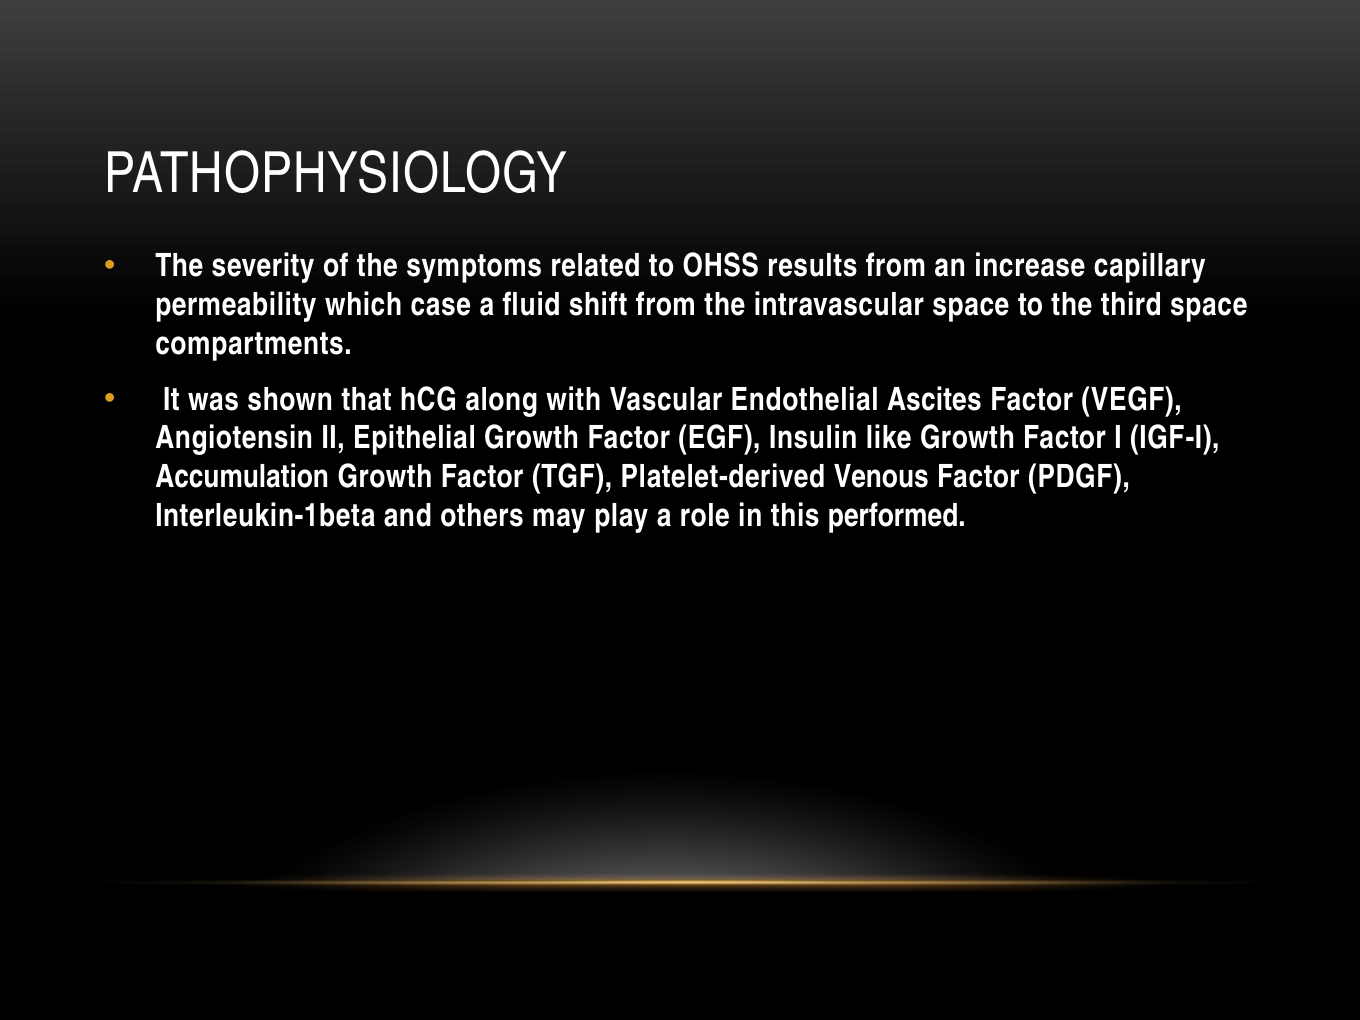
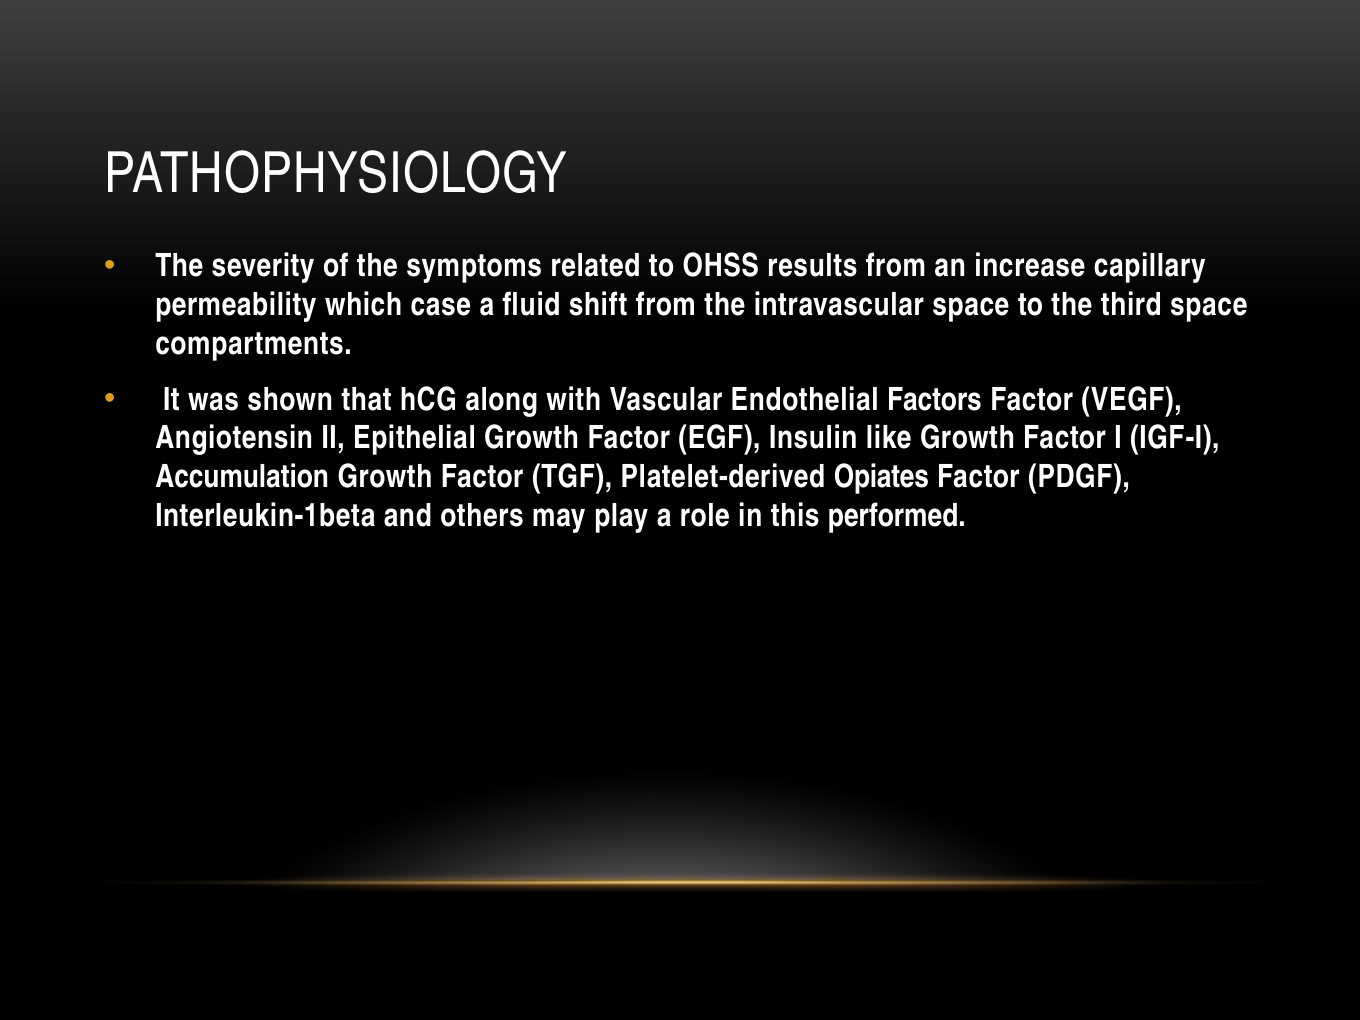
Ascites: Ascites -> Factors (934, 400)
Venous: Venous -> Opiates (881, 477)
